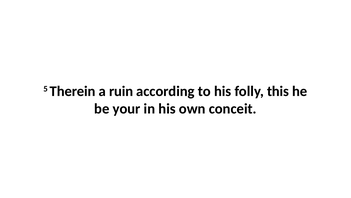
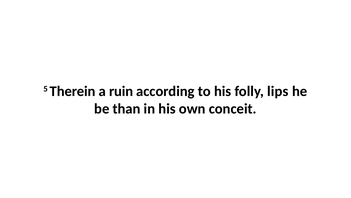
this: this -> lips (278, 91)
your: your -> than (127, 109)
